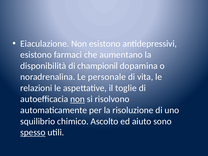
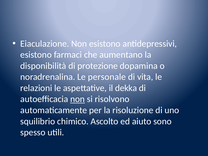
championil: championil -> protezione (98, 66)
toglie: toglie -> dekka (126, 88)
spesso underline: present -> none (33, 132)
